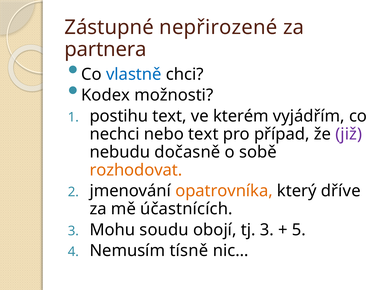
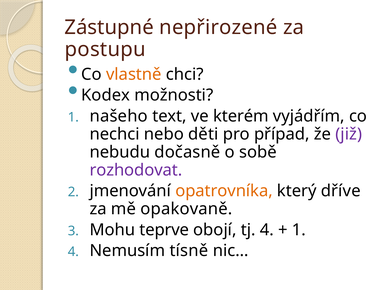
partnera: partnera -> postupu (105, 49)
vlastně colour: blue -> orange (134, 74)
postihu: postihu -> našeho (119, 116)
nebo text: text -> děti (203, 134)
rozhodovat colour: orange -> purple (136, 170)
účastnících: účastnících -> opakovaně (186, 209)
soudu: soudu -> teprve (164, 229)
tj 3: 3 -> 4 (267, 229)
5: 5 -> 1 (299, 229)
